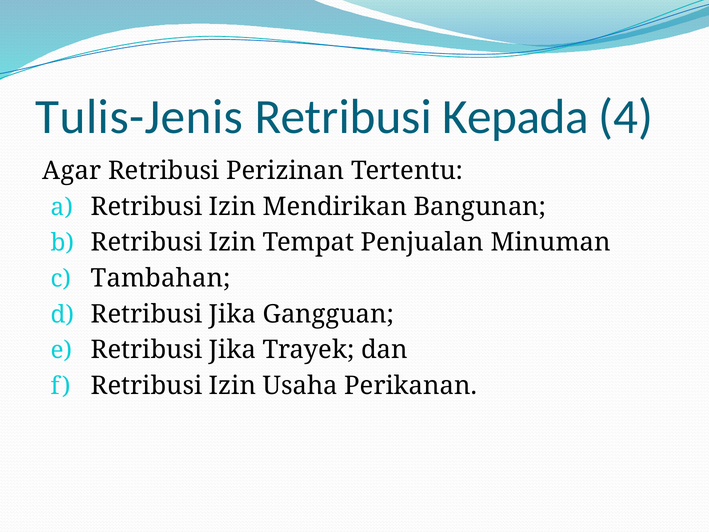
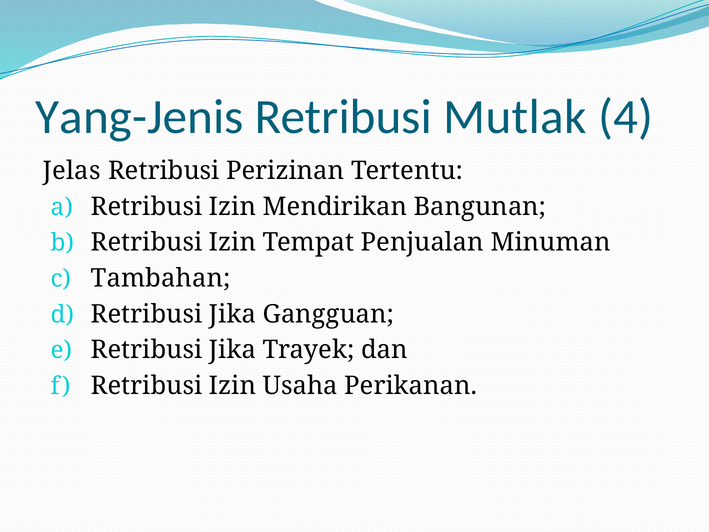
Tulis-Jenis: Tulis-Jenis -> Yang-Jenis (140, 117)
Kepada: Kepada -> Mutlak (515, 117)
Agar: Agar -> Jelas (72, 171)
